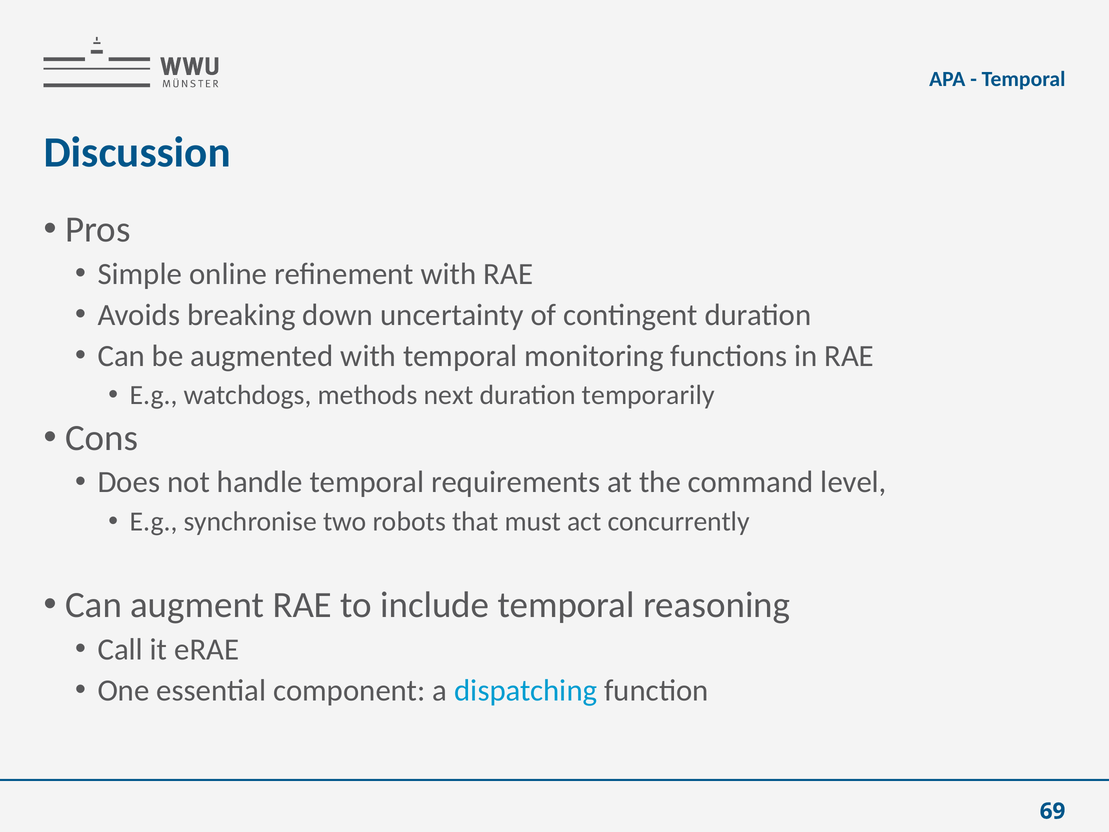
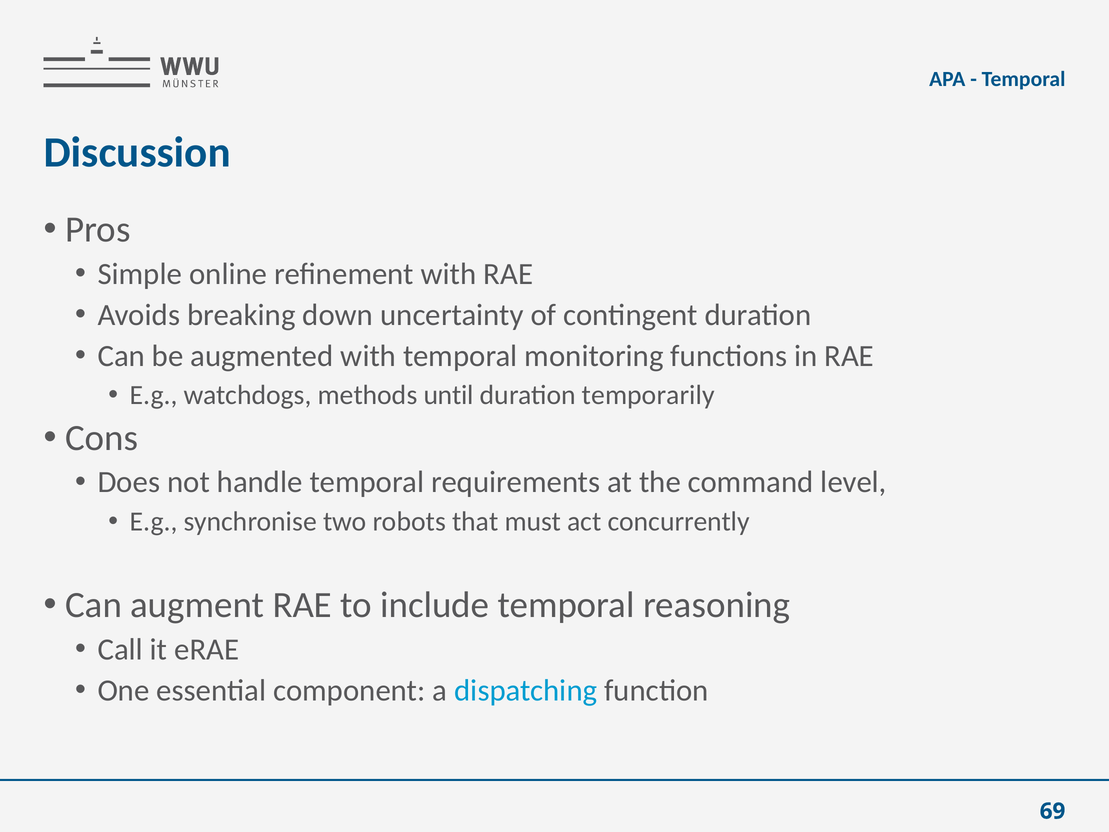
next: next -> until (449, 395)
